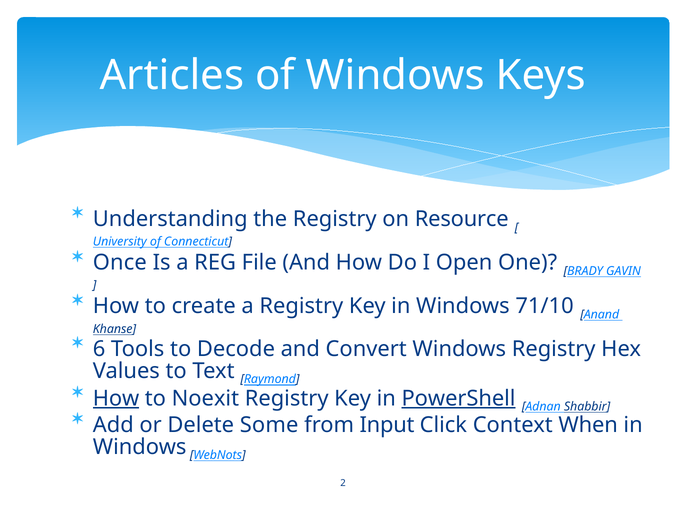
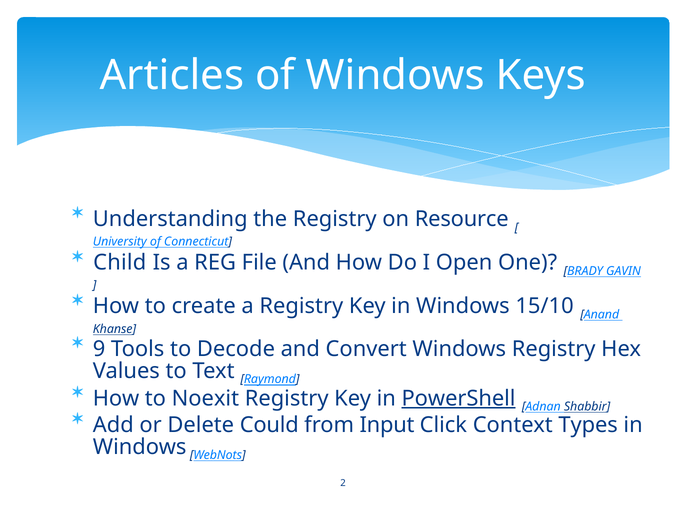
Once: Once -> Child (120, 262)
71/10: 71/10 -> 15/10 (545, 306)
6: 6 -> 9 (99, 349)
How underline: present -> none (116, 398)
Some: Some -> Could (269, 424)
When: When -> Types (588, 424)
